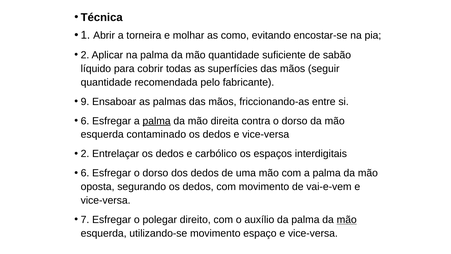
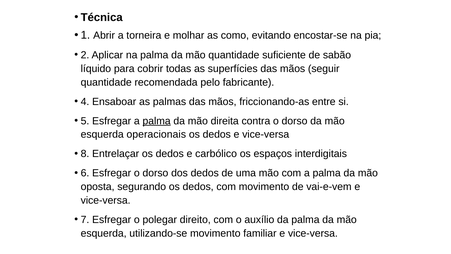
9: 9 -> 4 (85, 102)
6: 6 -> 5 (85, 121)
contaminado: contaminado -> operacionais (156, 134)
2: 2 -> 8 (85, 154)
mão underline: present -> none (347, 219)
espaço: espaço -> familiar (260, 233)
